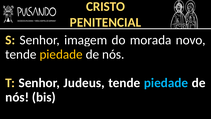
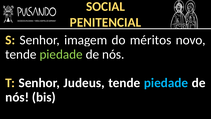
CRISTO: CRISTO -> SOCIAL (106, 7)
morada: morada -> méritos (151, 40)
piedade colour: yellow -> light green (61, 54)
